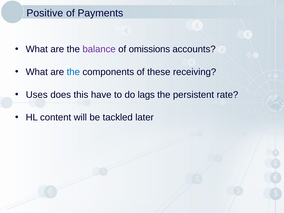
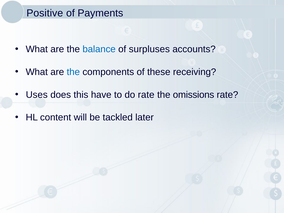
balance colour: purple -> blue (99, 49)
omissions: omissions -> surpluses (149, 49)
do lags: lags -> rate (146, 95)
persistent: persistent -> omissions (194, 95)
